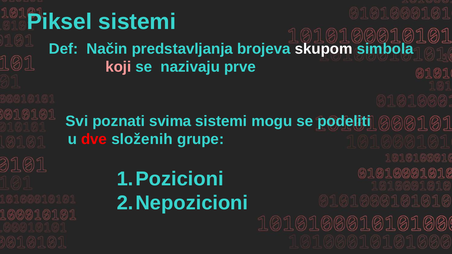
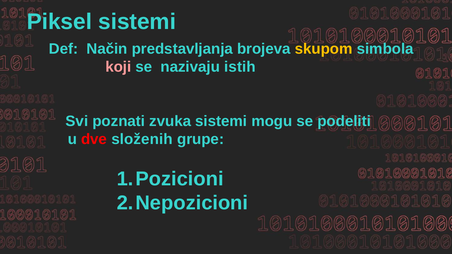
skupom colour: white -> yellow (324, 49)
prve: prve -> istih (240, 67)
svima: svima -> zvuka (170, 121)
